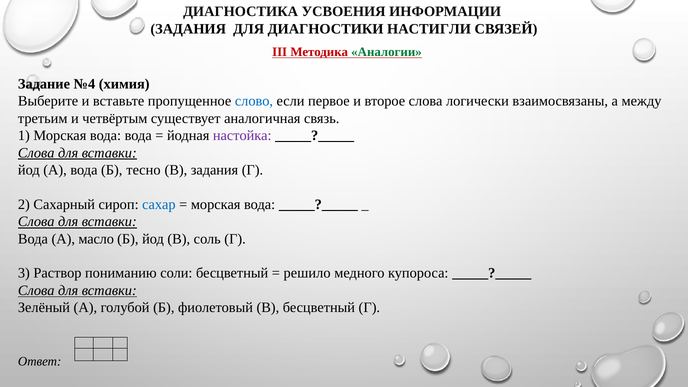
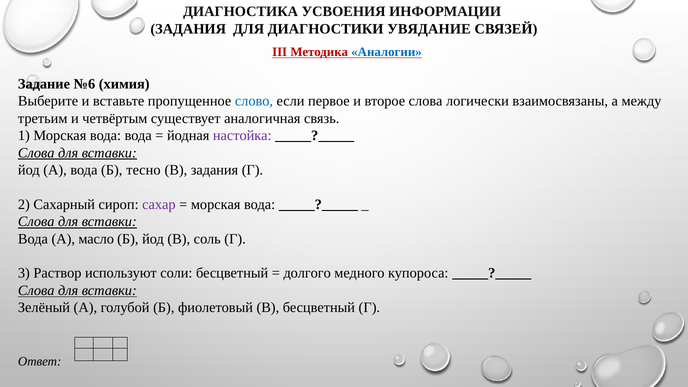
НАСТИГЛИ: НАСТИГЛИ -> УВЯДАНИЕ (429, 29)
Аналогии colour: green -> blue (387, 52)
№4: №4 -> №6 (84, 84)
сахар colour: blue -> purple (159, 204)
пониманию: пониманию -> используют (121, 273)
решило: решило -> долгого (307, 273)
